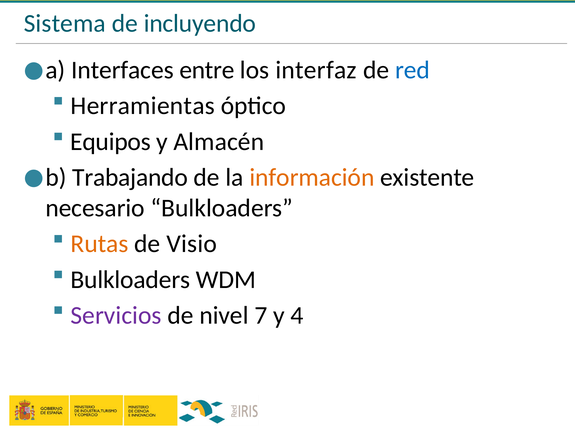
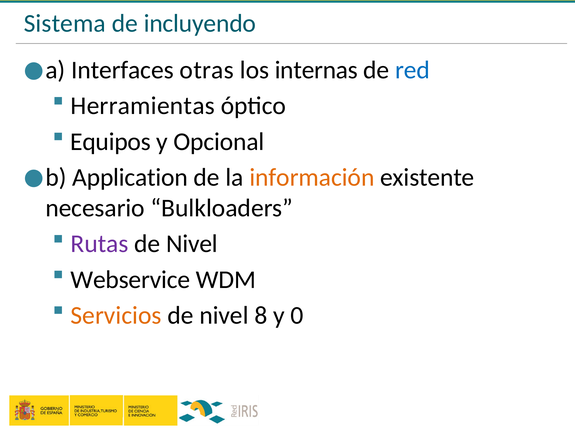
entre: entre -> otras (207, 70)
interfaz: interfaz -> internas (316, 70)
Almacén: Almacén -> Opcional (219, 142)
Trabajando: Trabajando -> Application (130, 177)
Rutas colour: orange -> purple (99, 244)
Visio: Visio -> Nivel (192, 244)
Bulkloaders: Bulkloaders -> Webservice (130, 280)
Servicios colour: purple -> orange (116, 316)
7: 7 -> 8 (261, 316)
4: 4 -> 0 (297, 316)
